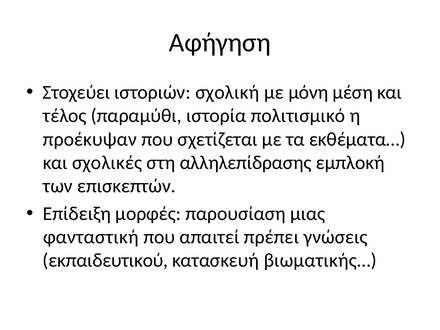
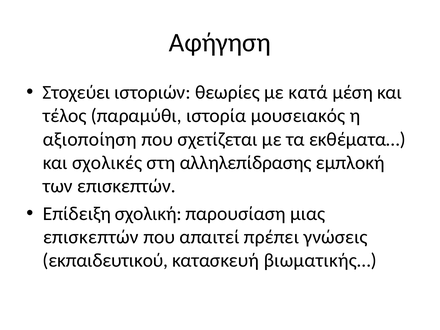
σχολική: σχολική -> θεωρίες (227, 92)
μόνη: μόνη -> κατά (308, 92)
πολιτισμικό: πολιτισμικό -> μουσειακός (298, 116)
προέκυψαν: προέκυψαν -> αξιοποίηση (90, 139)
μορφές: μορφές -> σχολική (148, 214)
φανταστική: φανταστική -> επισκεπτών (91, 237)
